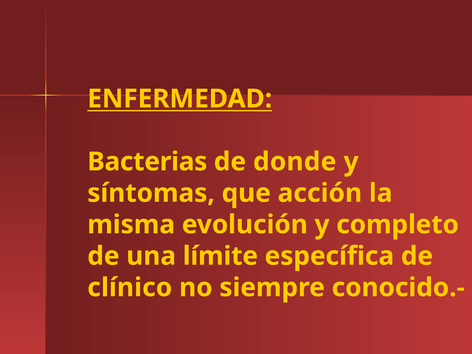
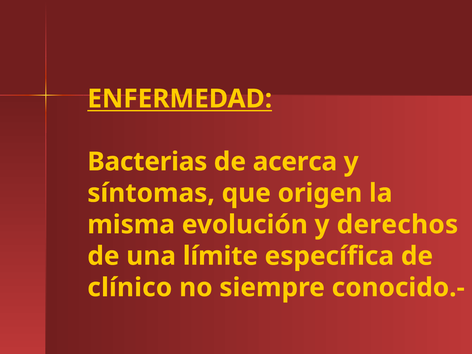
donde: donde -> acerca (295, 162)
acción: acción -> origen (320, 193)
completo: completo -> derechos (397, 225)
